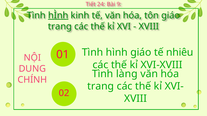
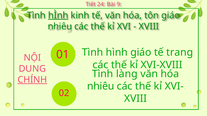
trang: trang -> nhiêu (60, 26)
nhiêu: nhiêu -> trang (180, 53)
CHÍNH underline: none -> present (32, 80)
trang: trang -> nhiêu (101, 87)
